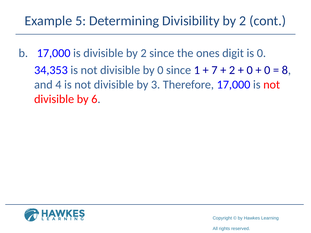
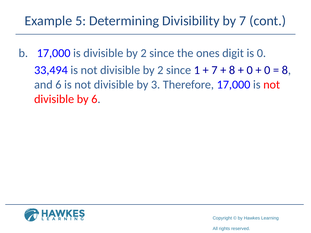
Divisibility by 2: 2 -> 7 (243, 21)
34,353: 34,353 -> 33,494 (51, 70)
not divisible by 0: 0 -> 2 (160, 70)
2: 2 -> 8 (232, 70)
and 4: 4 -> 6 (58, 85)
